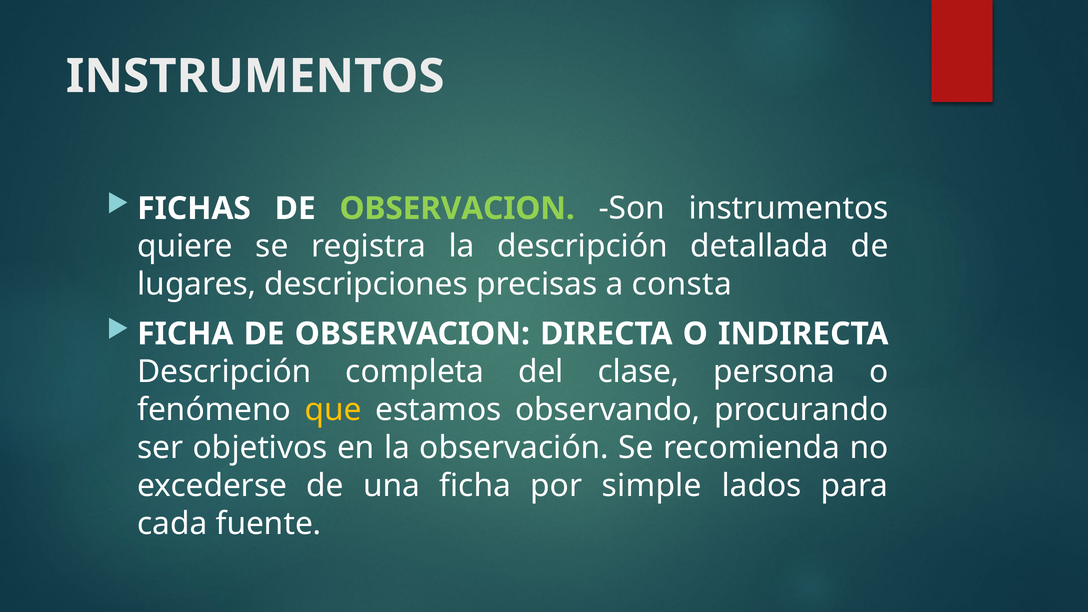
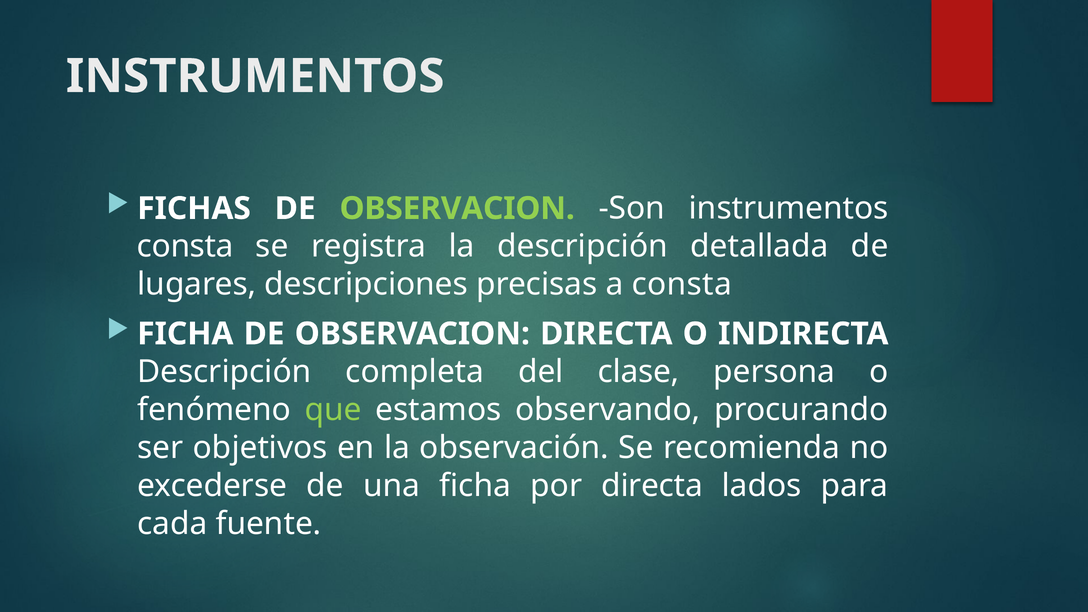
quiere: quiere -> consta (185, 246)
que colour: yellow -> light green (333, 410)
por simple: simple -> directa (652, 486)
